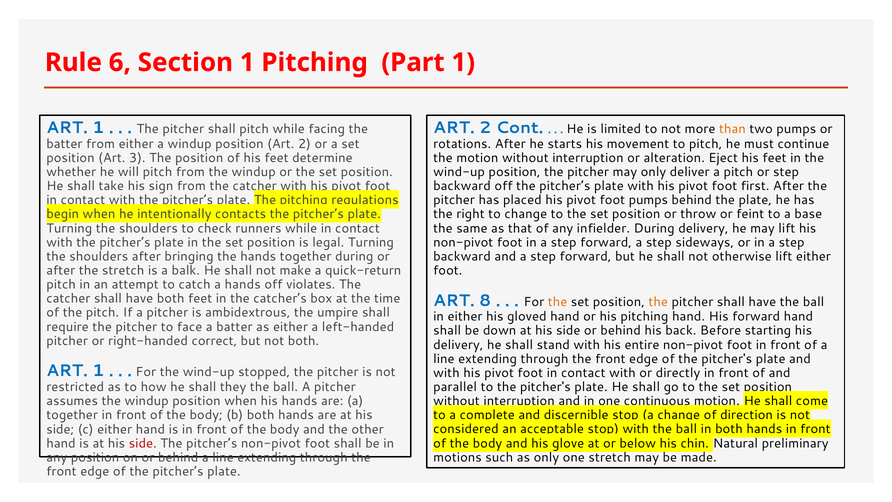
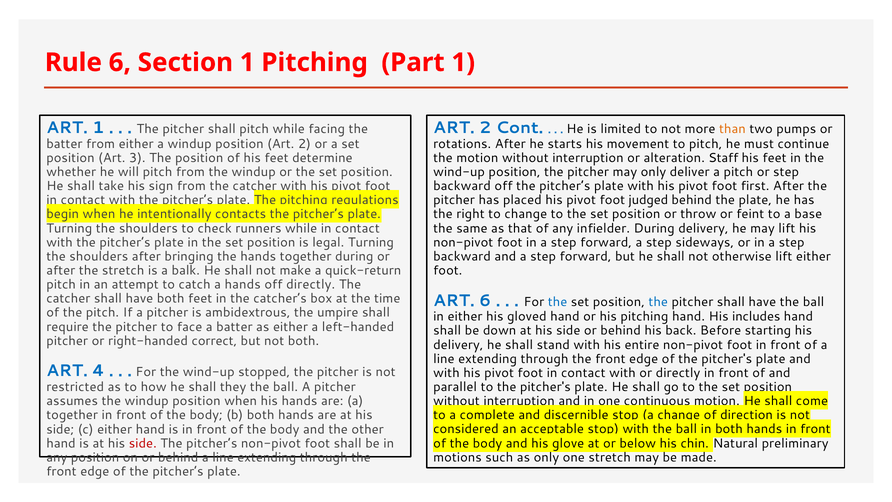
Eject: Eject -> Staff (723, 158)
foot pumps: pumps -> judged (648, 200)
off violates: violates -> directly (311, 284)
ART 8: 8 -> 6 (485, 300)
the colour: orange -> blue (558, 302)
the colour: orange -> blue (658, 302)
His forward: forward -> includes (756, 316)
1: 1 -> 4 (98, 371)
